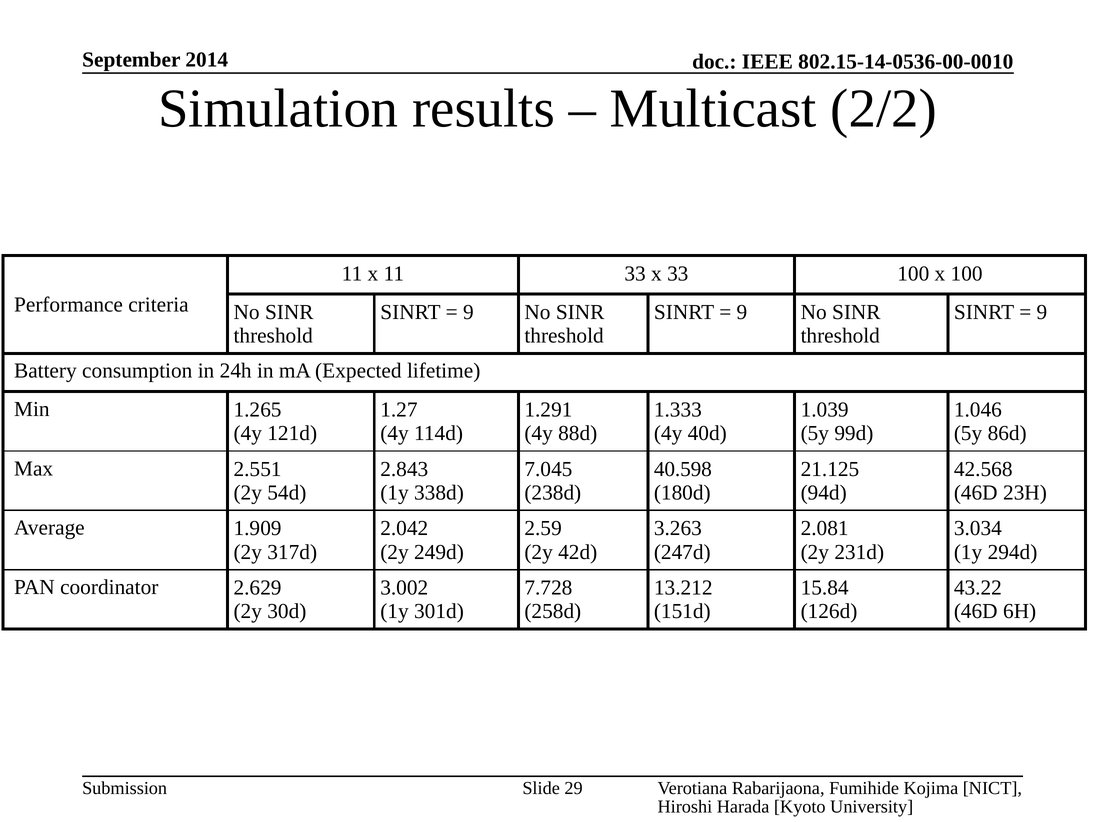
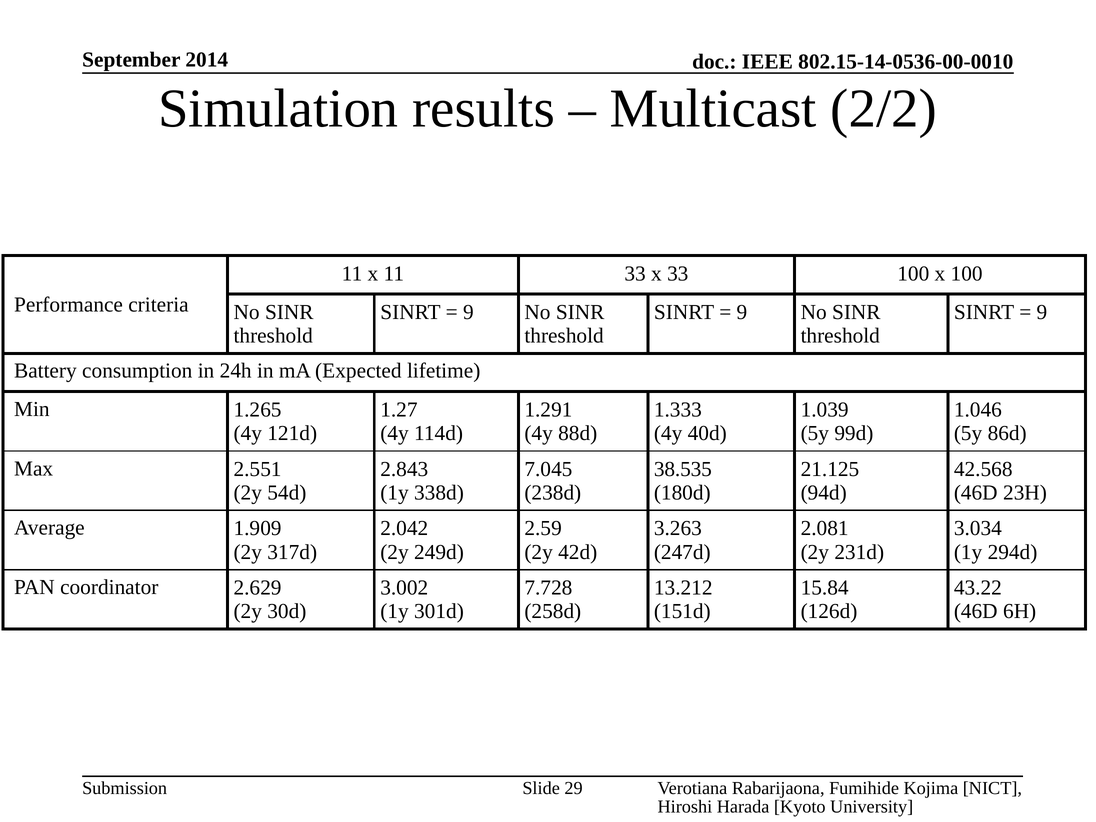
40.598: 40.598 -> 38.535 (683, 469)
